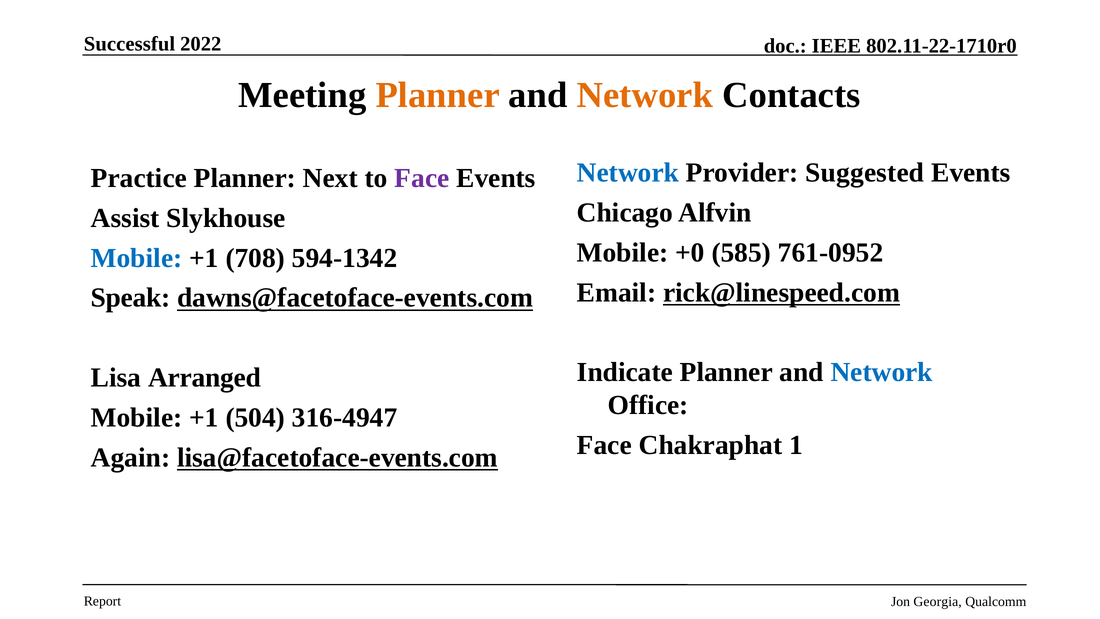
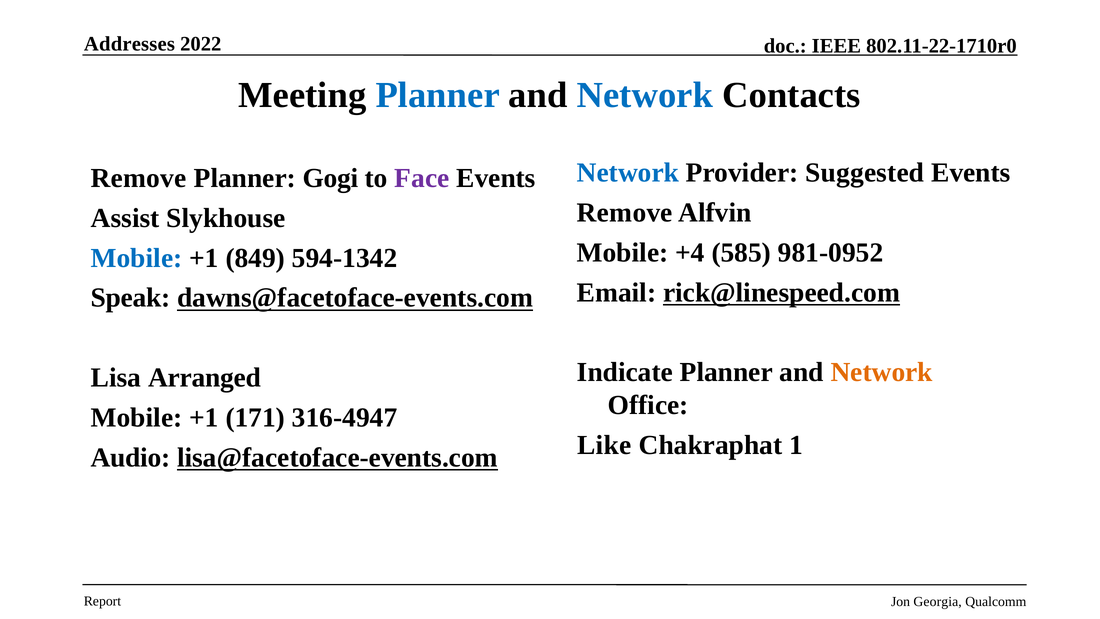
Successful: Successful -> Addresses (129, 44)
Planner colour: orange -> blue (438, 95)
Network colour: orange -> blue (645, 95)
Practice: Practice -> Remove (139, 178)
Next: Next -> Gogi (330, 178)
Chicago: Chicago -> Remove (625, 213)
+0: +0 -> +4 (690, 253)
761-0952: 761-0952 -> 981-0952 (831, 253)
708: 708 -> 849 (255, 258)
Network colour: blue -> orange (882, 372)
504: 504 -> 171 (255, 417)
Face: Face -> Like (604, 445)
Again: Again -> Audio (131, 457)
